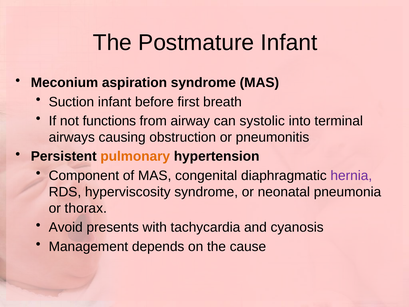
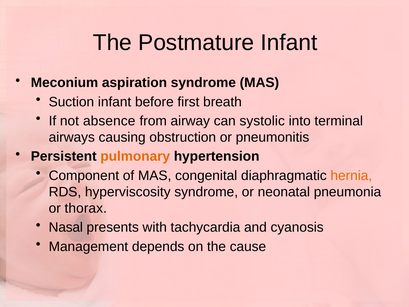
functions: functions -> absence (109, 121)
hernia colour: purple -> orange (351, 175)
Avoid: Avoid -> Nasal (66, 227)
